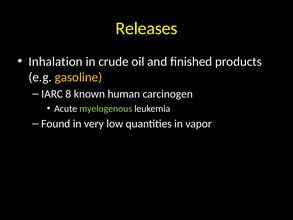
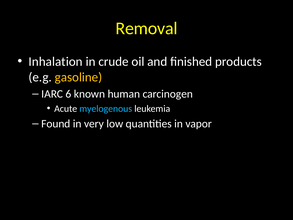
Releases: Releases -> Removal (147, 28)
8: 8 -> 6 (68, 94)
myelogenous colour: light green -> light blue (106, 108)
